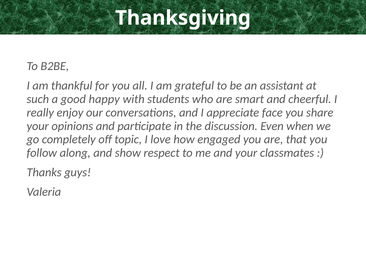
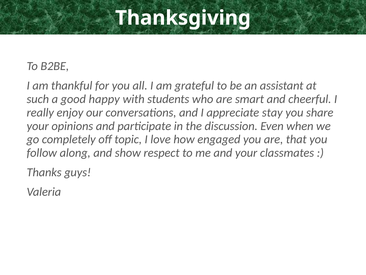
face: face -> stay (272, 112)
